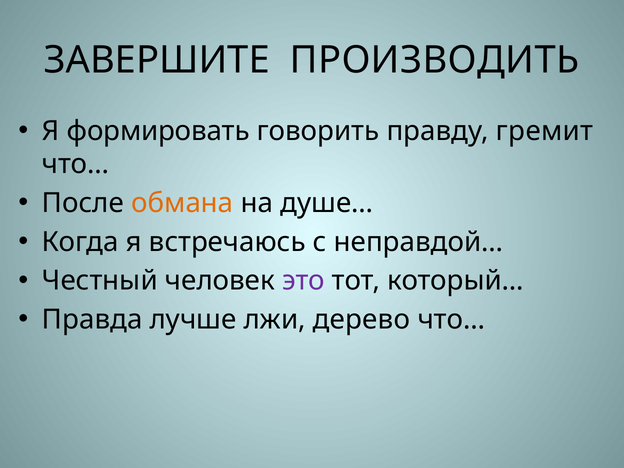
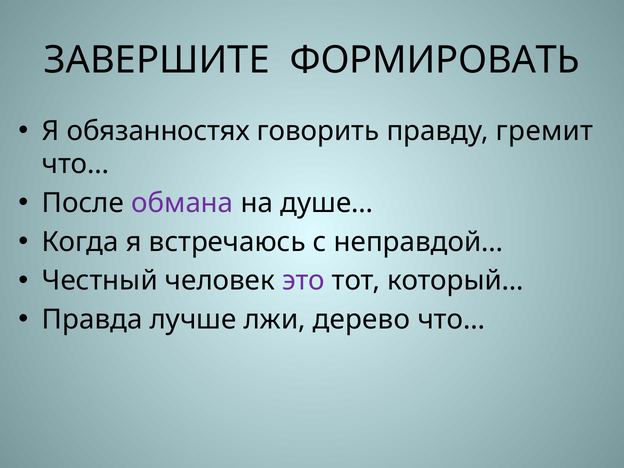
ПРОИЗВОДИТЬ: ПРОИЗВОДИТЬ -> ФОРМИРОВАТЬ (435, 60)
формировать: формировать -> обязанностях (158, 131)
обмана colour: orange -> purple (182, 203)
